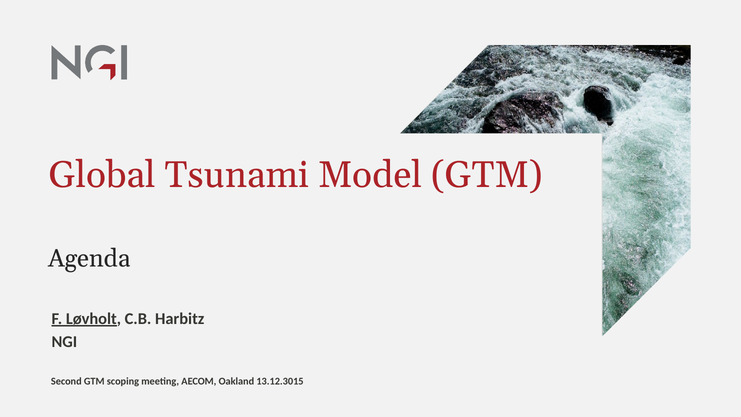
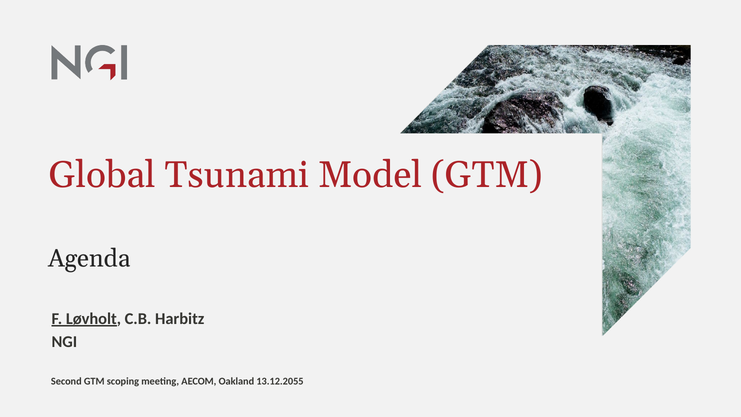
13.12.3015: 13.12.3015 -> 13.12.2055 (280, 381)
